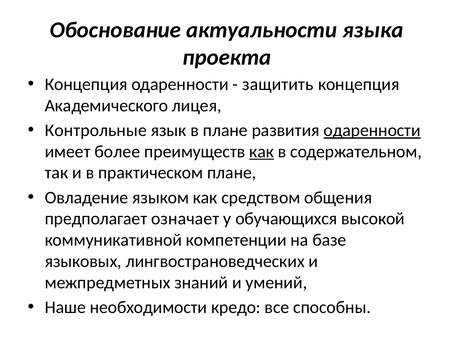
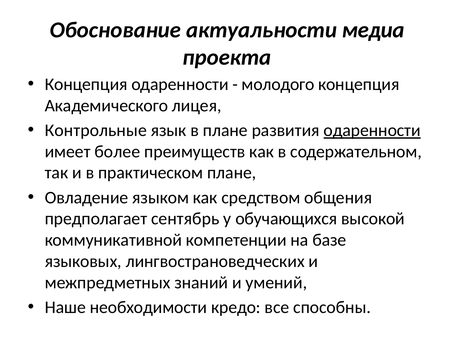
языка: языка -> медиа (373, 30)
защитить: защитить -> молодого (278, 84)
как underline: present -> none (262, 151)
означает: означает -> сентябрь (185, 219)
